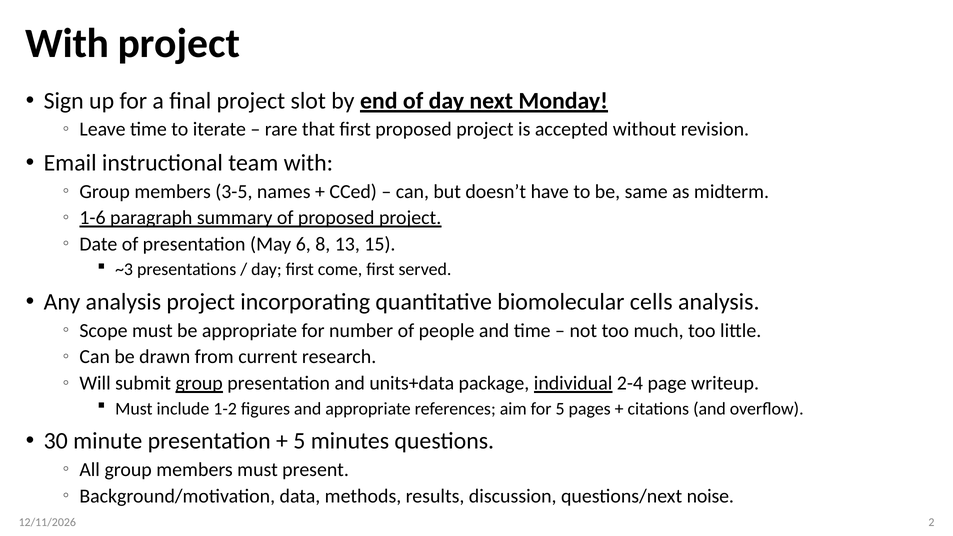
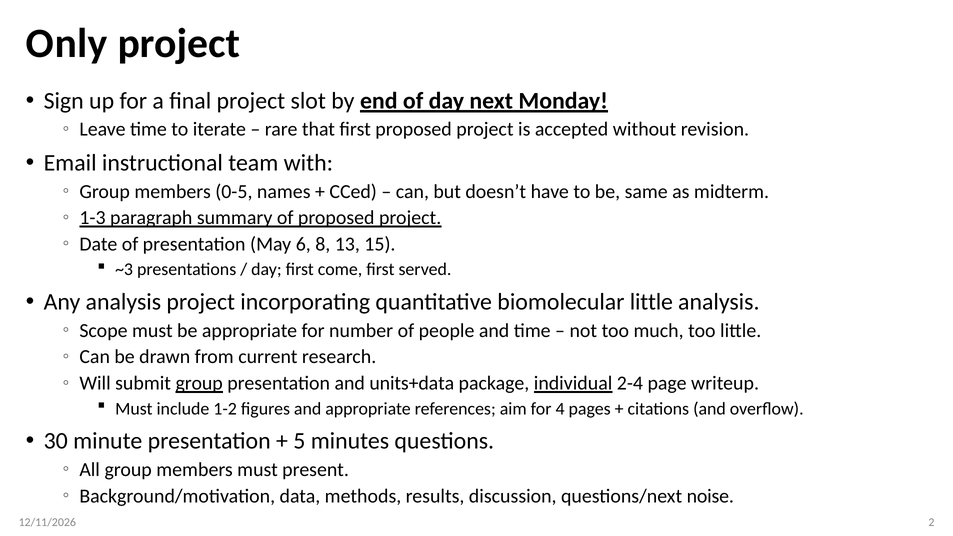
With: With -> Only (67, 44)
3-5: 3-5 -> 0-5 (234, 191)
1-6: 1-6 -> 1-3 (92, 218)
biomolecular cells: cells -> little (651, 302)
for 5: 5 -> 4 (560, 409)
